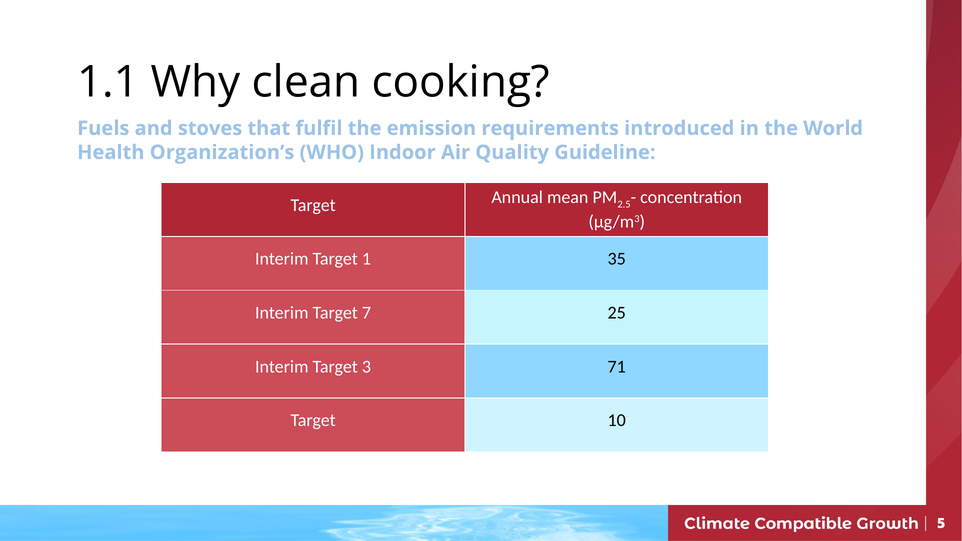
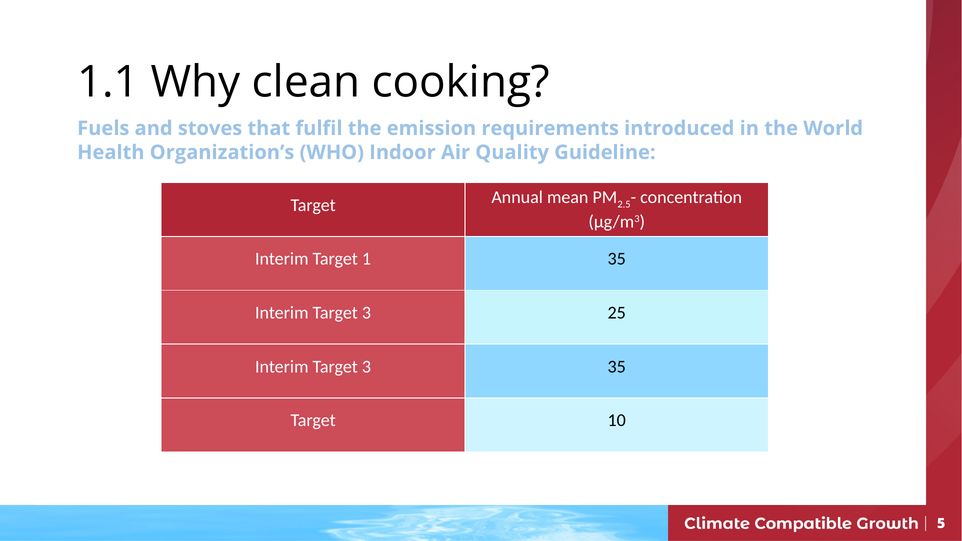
7: 7 -> 3 (366, 313)
3 71: 71 -> 35 (617, 367)
